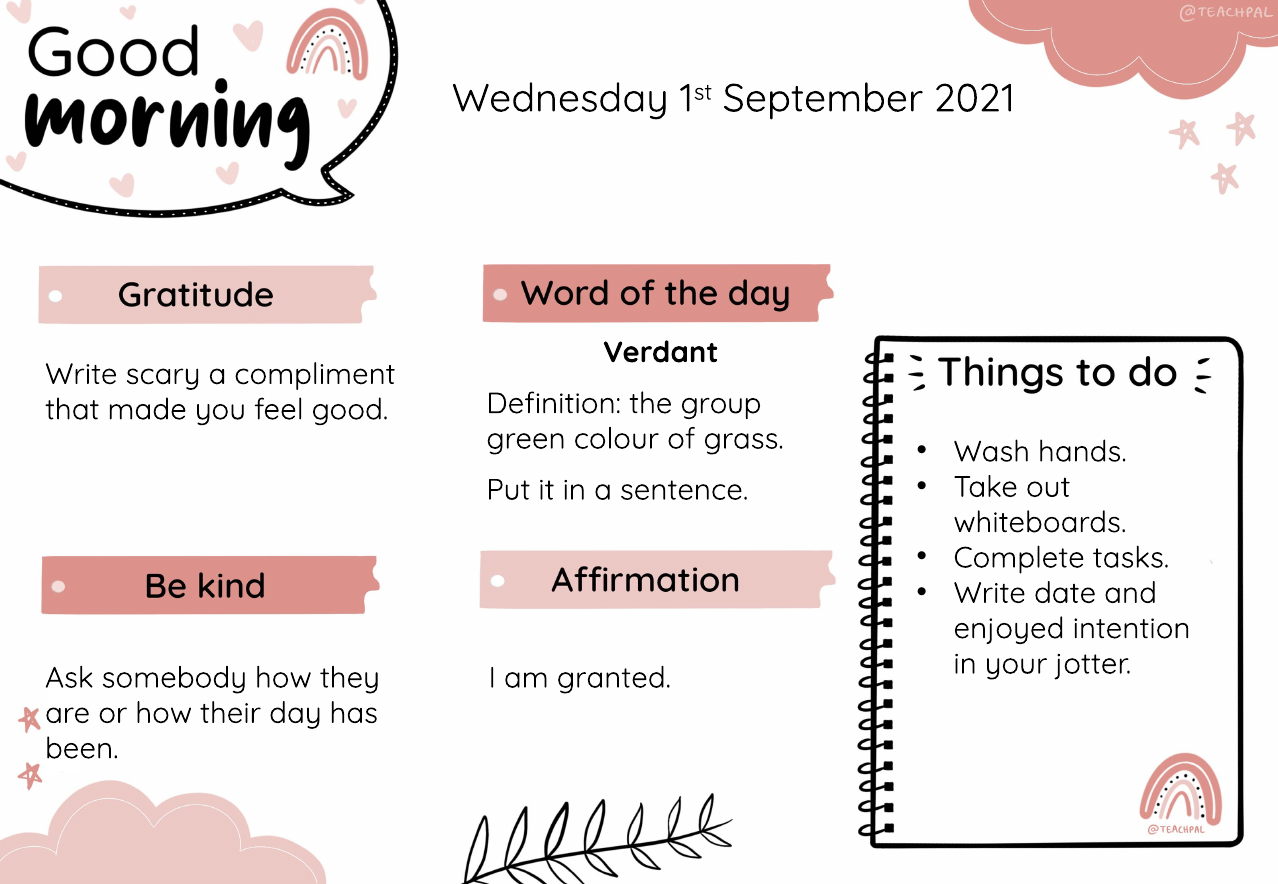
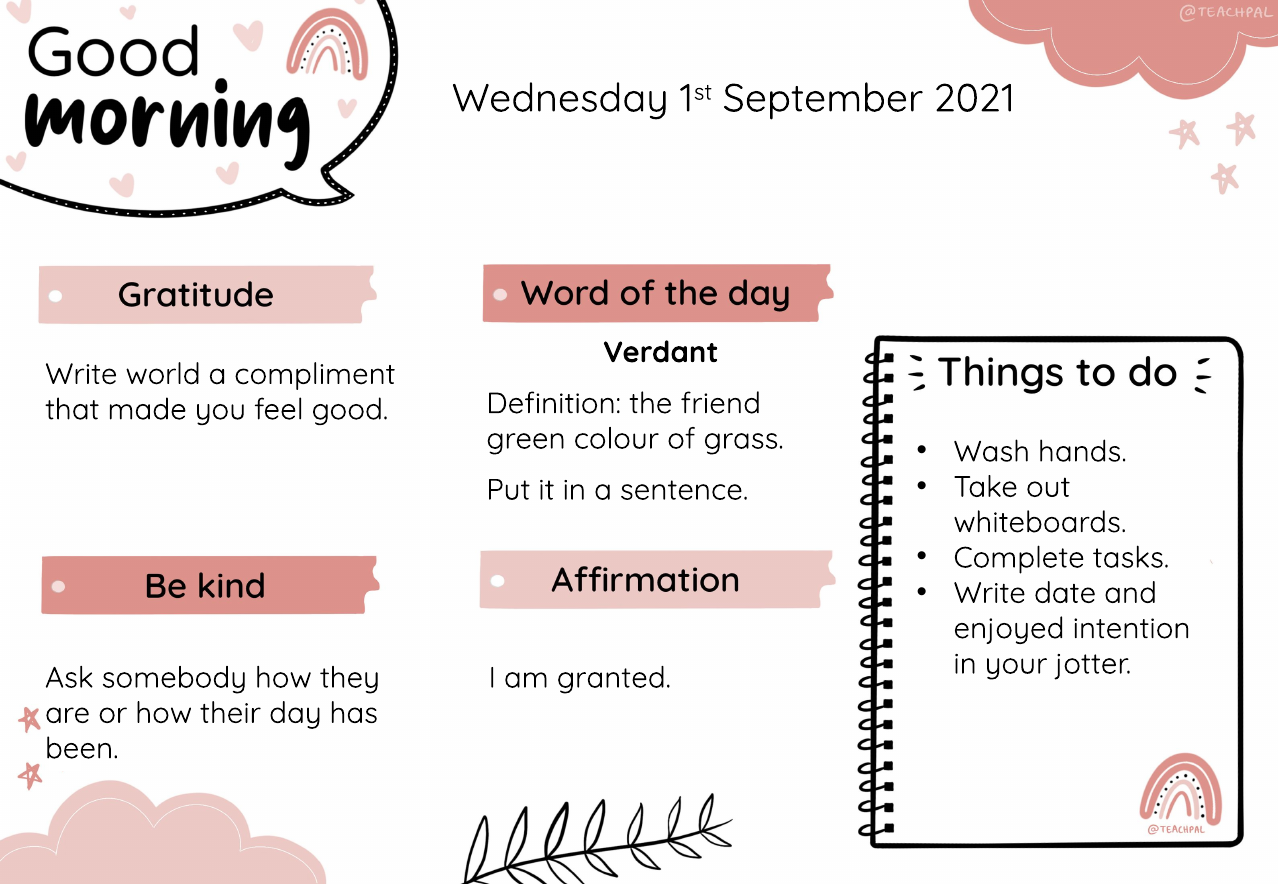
scary: scary -> world (163, 375)
group: group -> friend (721, 404)
